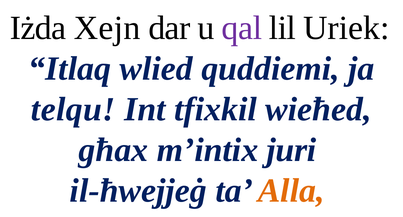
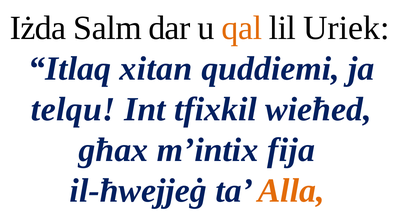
Xejn: Xejn -> Salm (107, 28)
qal colour: purple -> orange (242, 28)
wlied: wlied -> xitan (156, 69)
juri: juri -> fija (291, 150)
